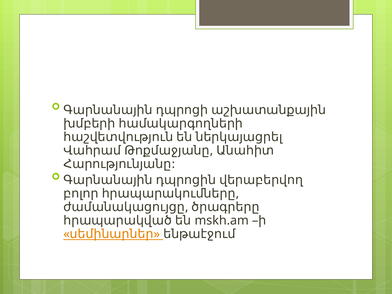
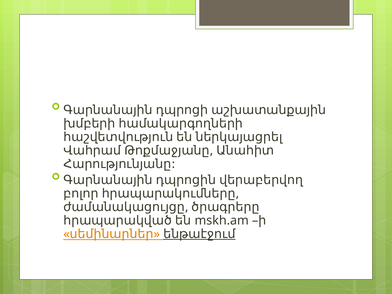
ենթաէջում underline: none -> present (199, 234)
